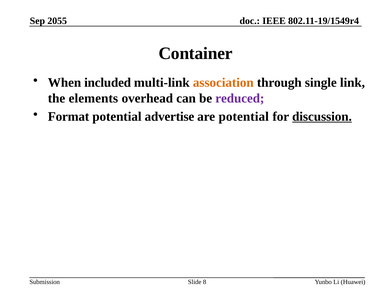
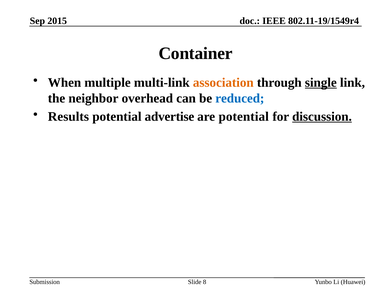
2055: 2055 -> 2015 (57, 21)
included: included -> multiple (108, 82)
single underline: none -> present (321, 82)
elements: elements -> neighbor (93, 98)
reduced colour: purple -> blue (240, 98)
Format: Format -> Results (68, 116)
